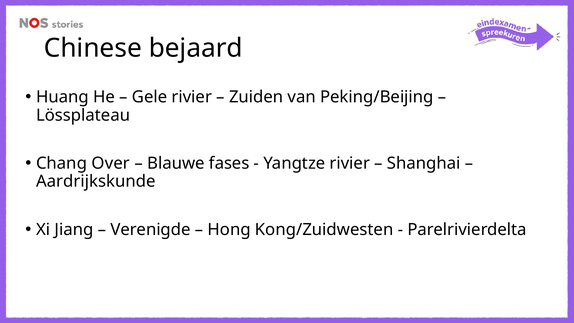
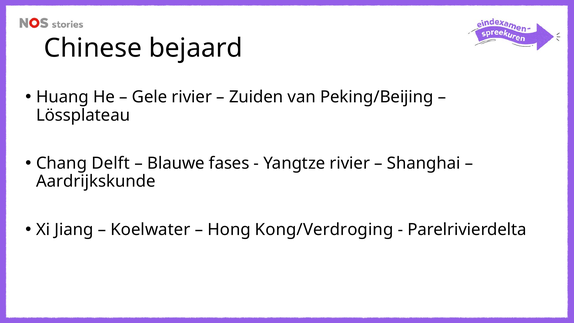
Over: Over -> Delft (111, 163)
Verenigde: Verenigde -> Koelwater (150, 229)
Kong/Zuidwesten: Kong/Zuidwesten -> Kong/Verdroging (324, 229)
